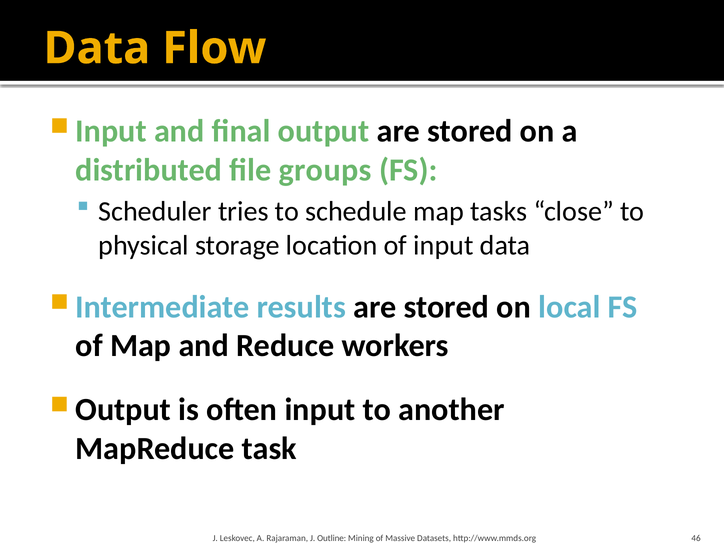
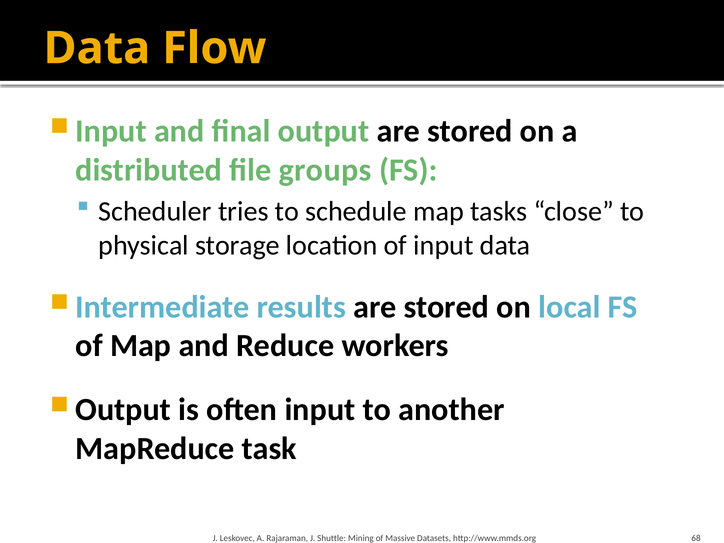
Outline: Outline -> Shuttle (332, 538)
46: 46 -> 68 (696, 538)
